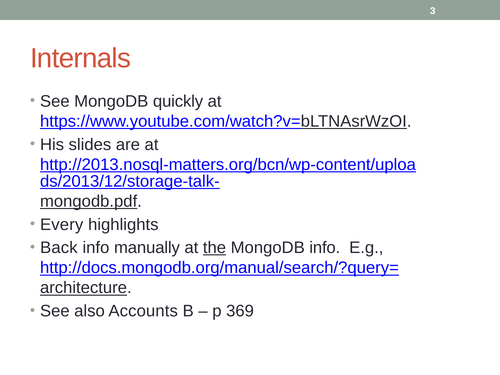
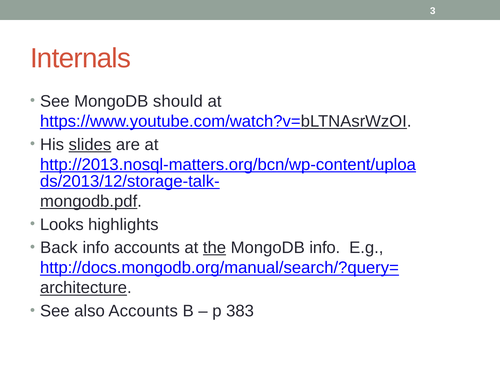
quickly: quickly -> should (178, 101)
slides underline: none -> present (90, 144)
Every: Every -> Looks (62, 224)
info manually: manually -> accounts (147, 248)
369: 369 -> 383 (240, 311)
